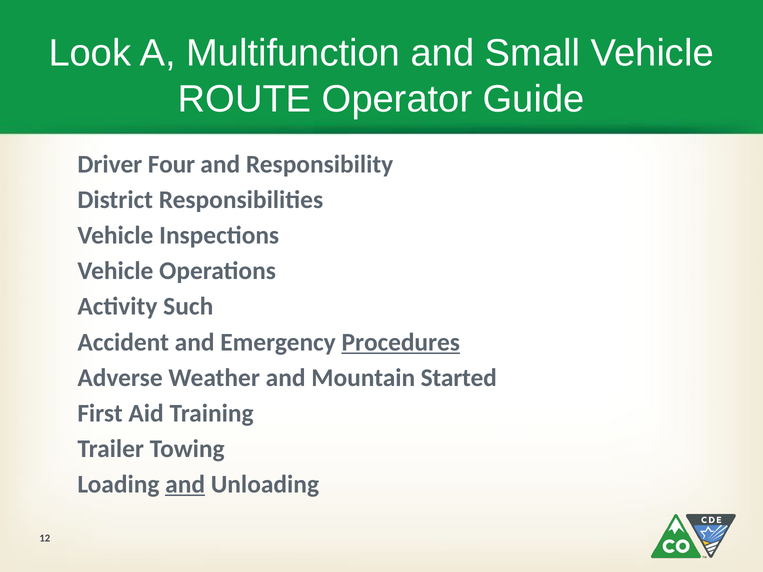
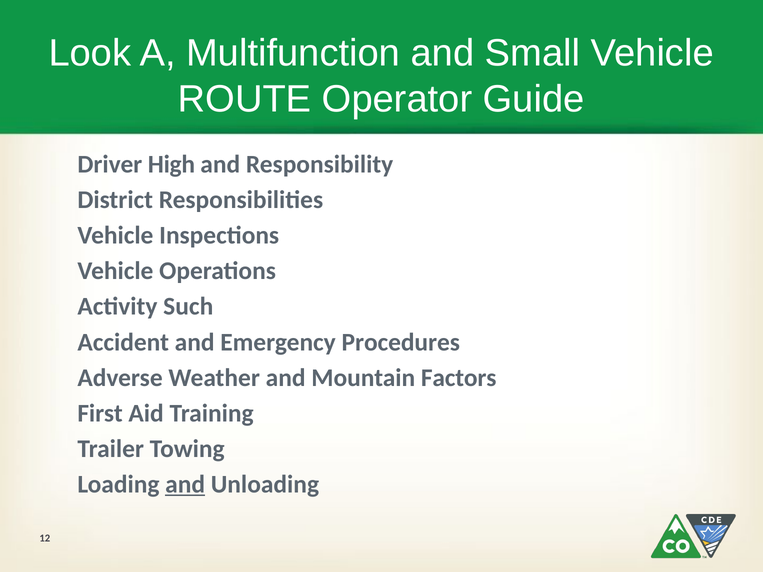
Four: Four -> High (171, 164)
Procedures underline: present -> none (401, 342)
Started: Started -> Factors (459, 378)
